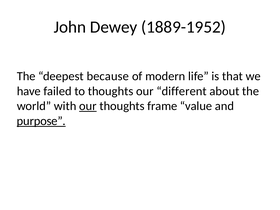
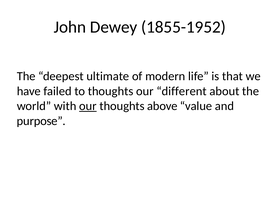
1889-1952: 1889-1952 -> 1855-1952 (184, 27)
because: because -> ultimate (108, 76)
frame: frame -> above (162, 106)
purpose underline: present -> none (41, 121)
